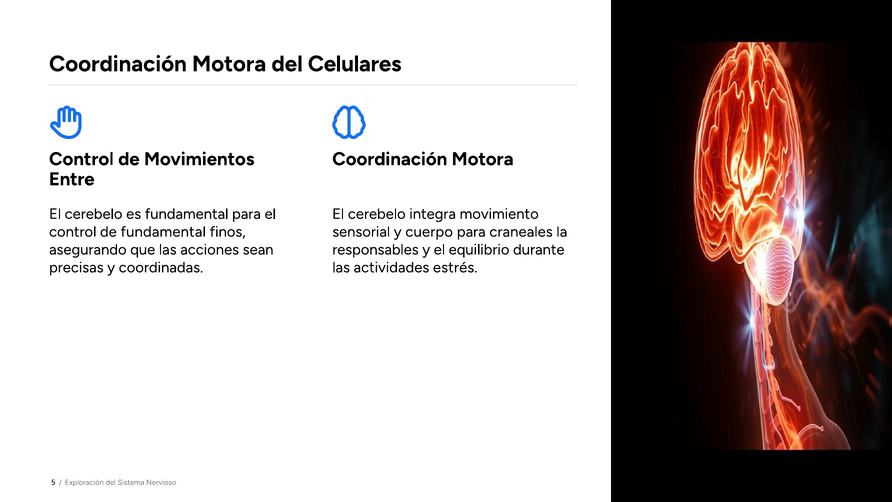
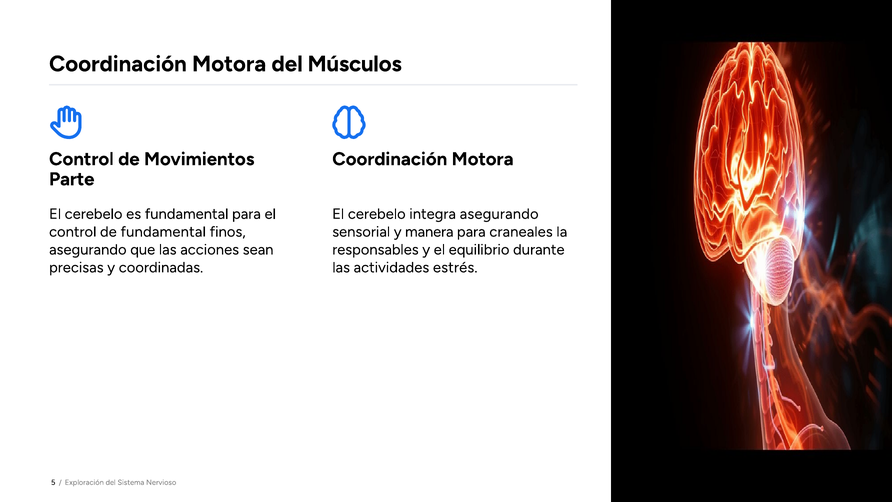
Celulares: Celulares -> Músculos (355, 64)
Entre: Entre -> Parte (72, 179)
integra movimiento: movimiento -> asegurando (499, 214)
cuerpo: cuerpo -> manera (429, 232)
